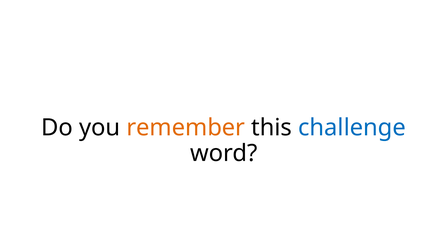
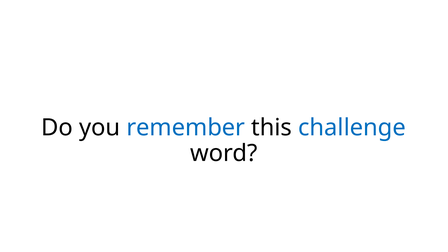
remember colour: orange -> blue (186, 128)
